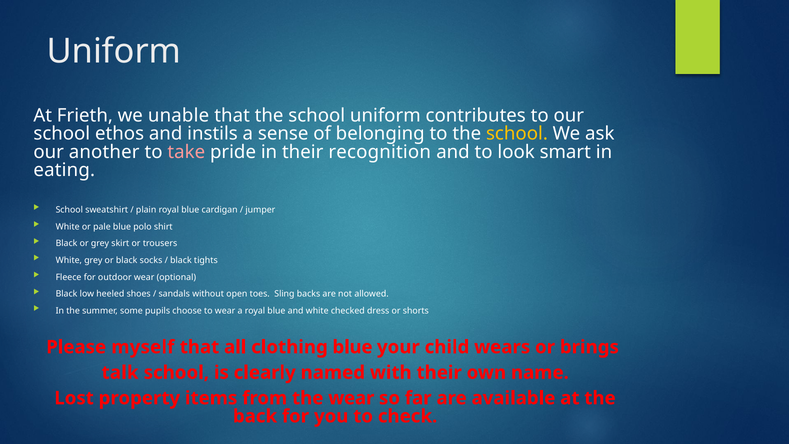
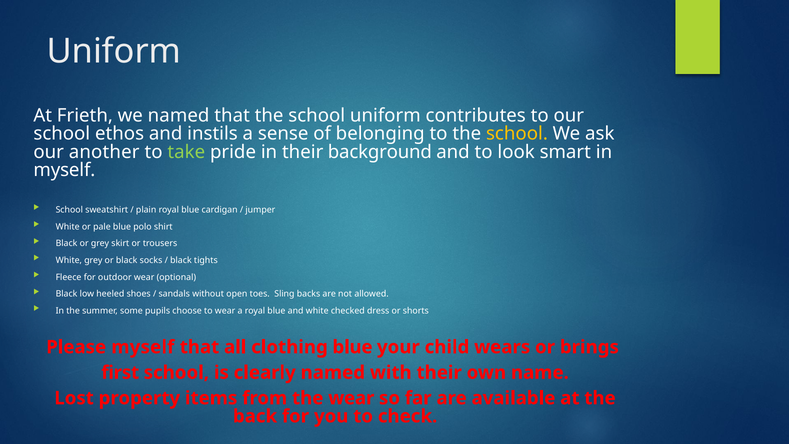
we unable: unable -> named (179, 116)
take colour: pink -> light green (186, 152)
recognition: recognition -> background (380, 152)
eating: eating -> myself (64, 170)
talk: talk -> first (120, 372)
